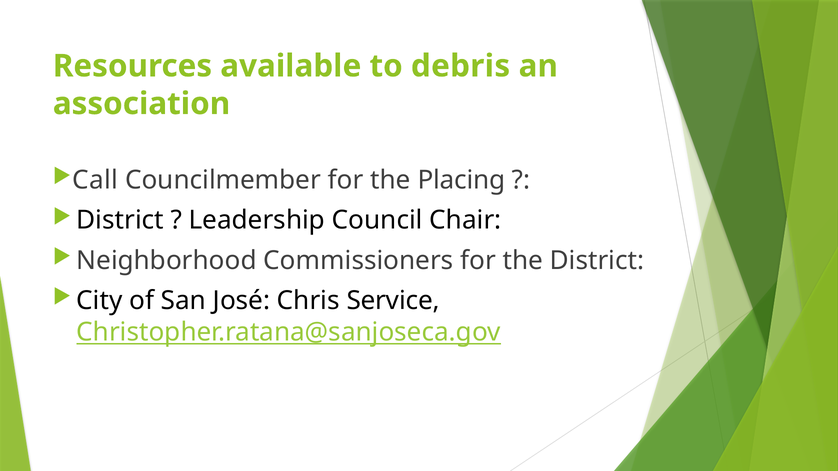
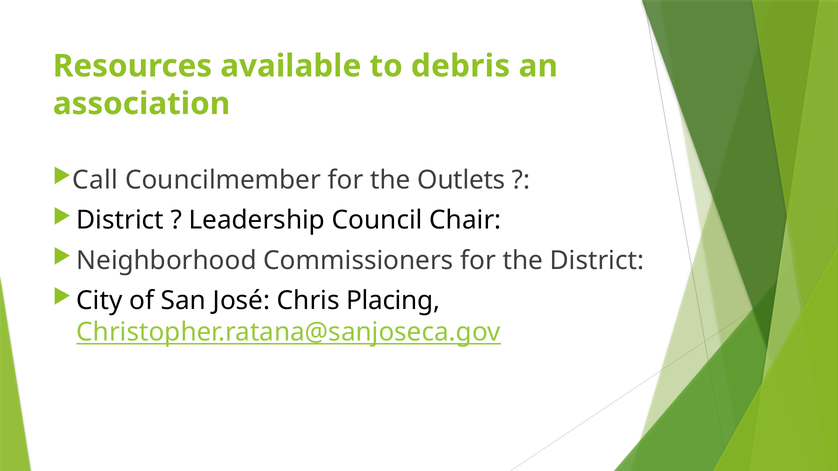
Placing: Placing -> Outlets (461, 180)
Service: Service -> Placing (393, 301)
